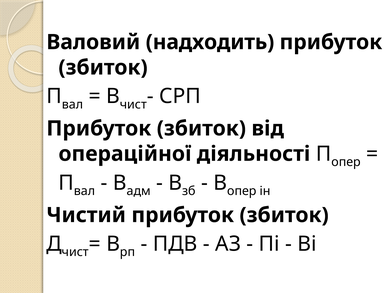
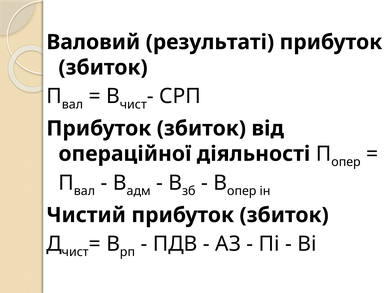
надходить: надходить -> результаті (210, 42)
